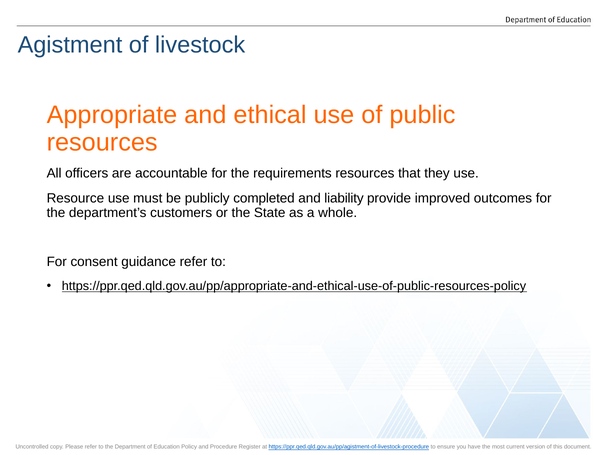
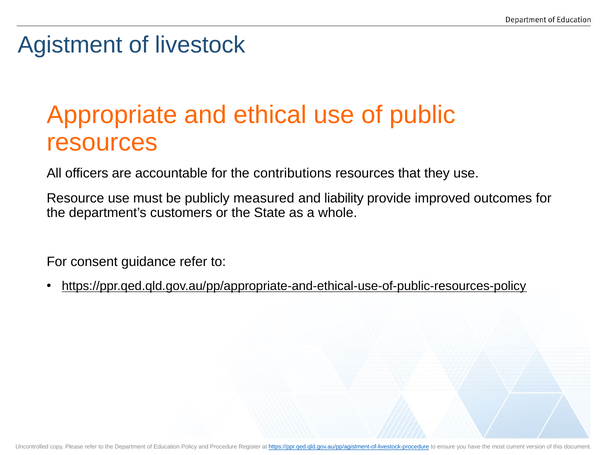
requirements: requirements -> contributions (292, 174)
completed: completed -> measured (264, 198)
